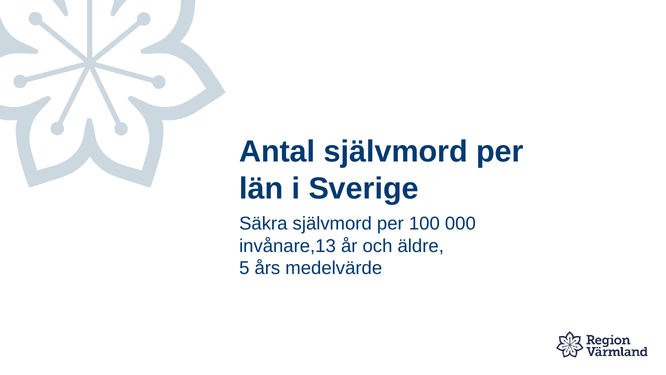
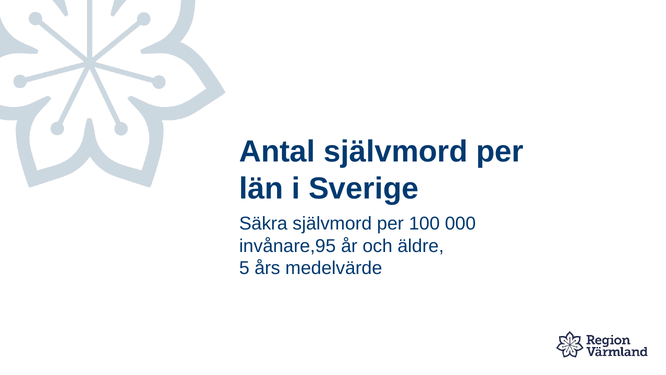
invånare,13: invånare,13 -> invånare,95 (287, 246)
